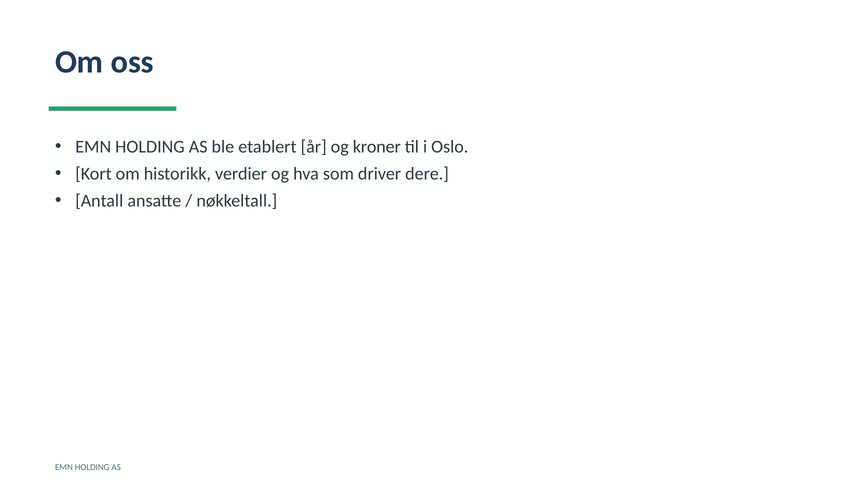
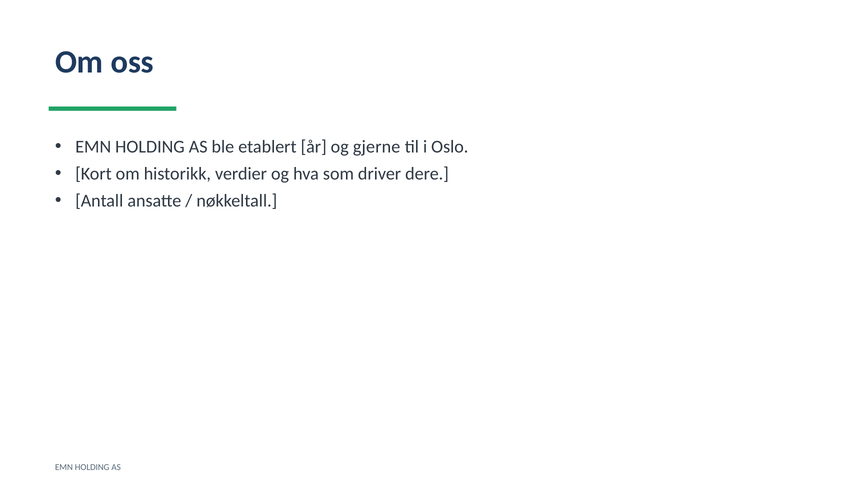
kroner: kroner -> gjerne (377, 147)
